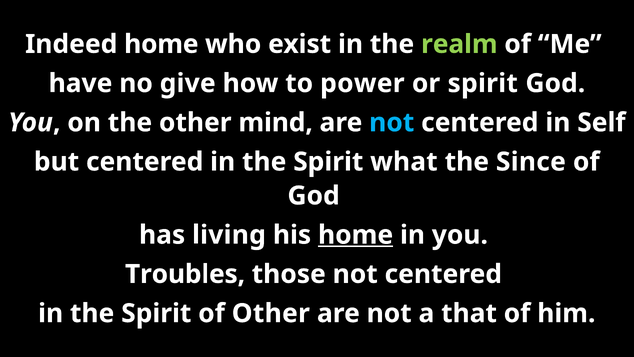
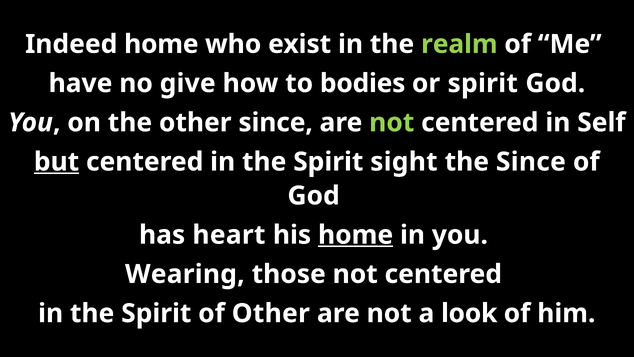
power: power -> bodies (363, 83)
other mind: mind -> since (276, 122)
not colour: light blue -> light green (392, 122)
but underline: none -> present (57, 162)
what: what -> sight (404, 162)
living: living -> heart (229, 235)
Troubles: Troubles -> Wearing (185, 274)
that: that -> look (469, 313)
